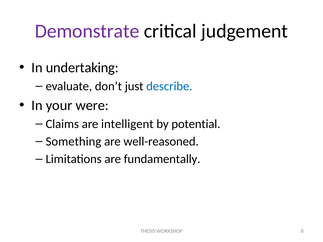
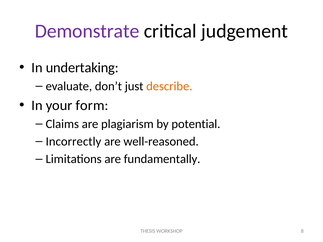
describe colour: blue -> orange (169, 86)
were: were -> form (92, 105)
intelligent: intelligent -> plagiarism (127, 124)
Something: Something -> Incorrectly (73, 142)
